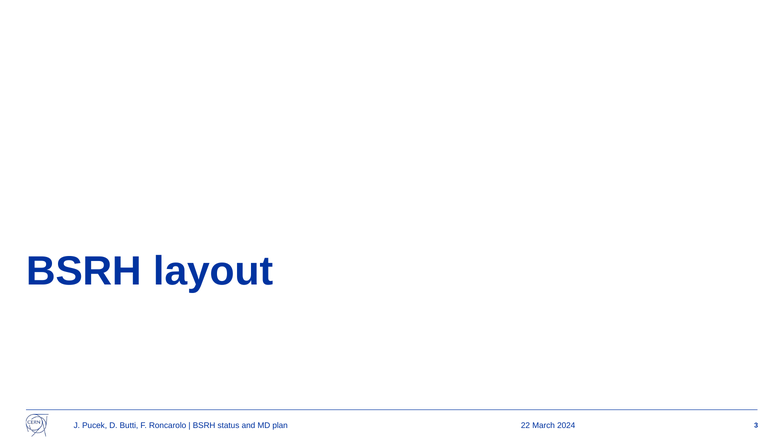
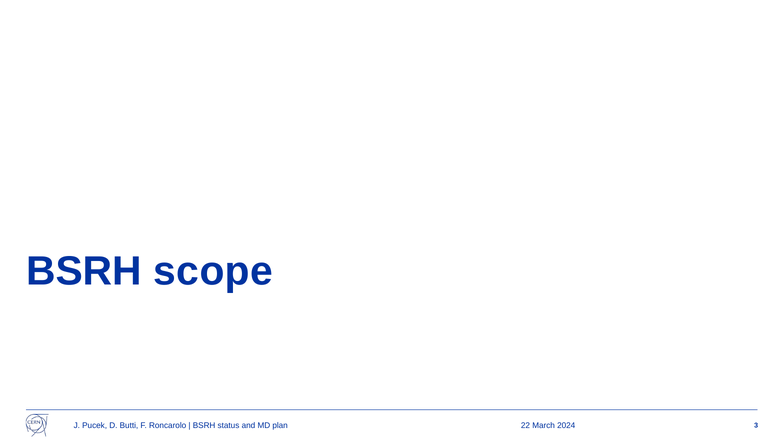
layout: layout -> scope (213, 271)
